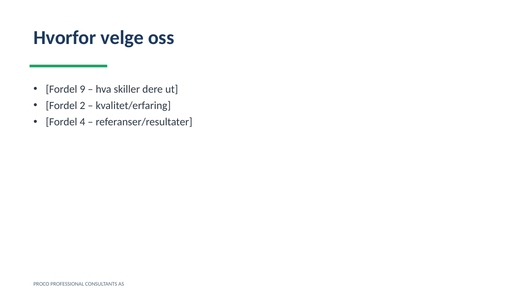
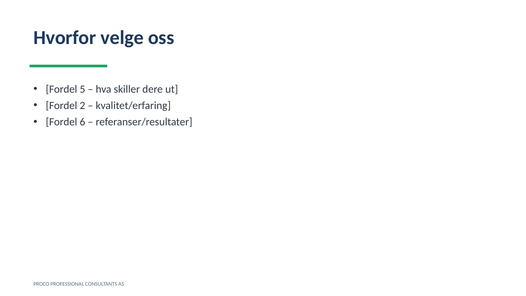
9: 9 -> 5 (82, 89)
4: 4 -> 6 (82, 122)
